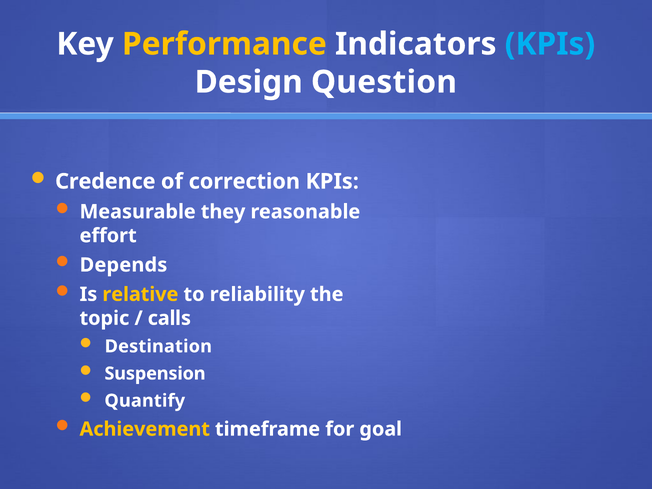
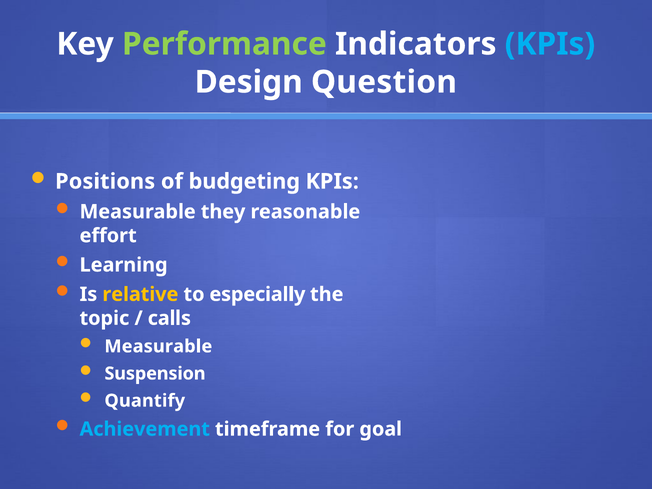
Performance colour: yellow -> light green (224, 44)
Credence: Credence -> Positions (105, 181)
correction: correction -> budgeting (244, 181)
Depends: Depends -> Learning (124, 265)
reliability: reliability -> especially (257, 294)
Destination: Destination -> Measurable (158, 346)
Achievement colour: yellow -> light blue (145, 429)
